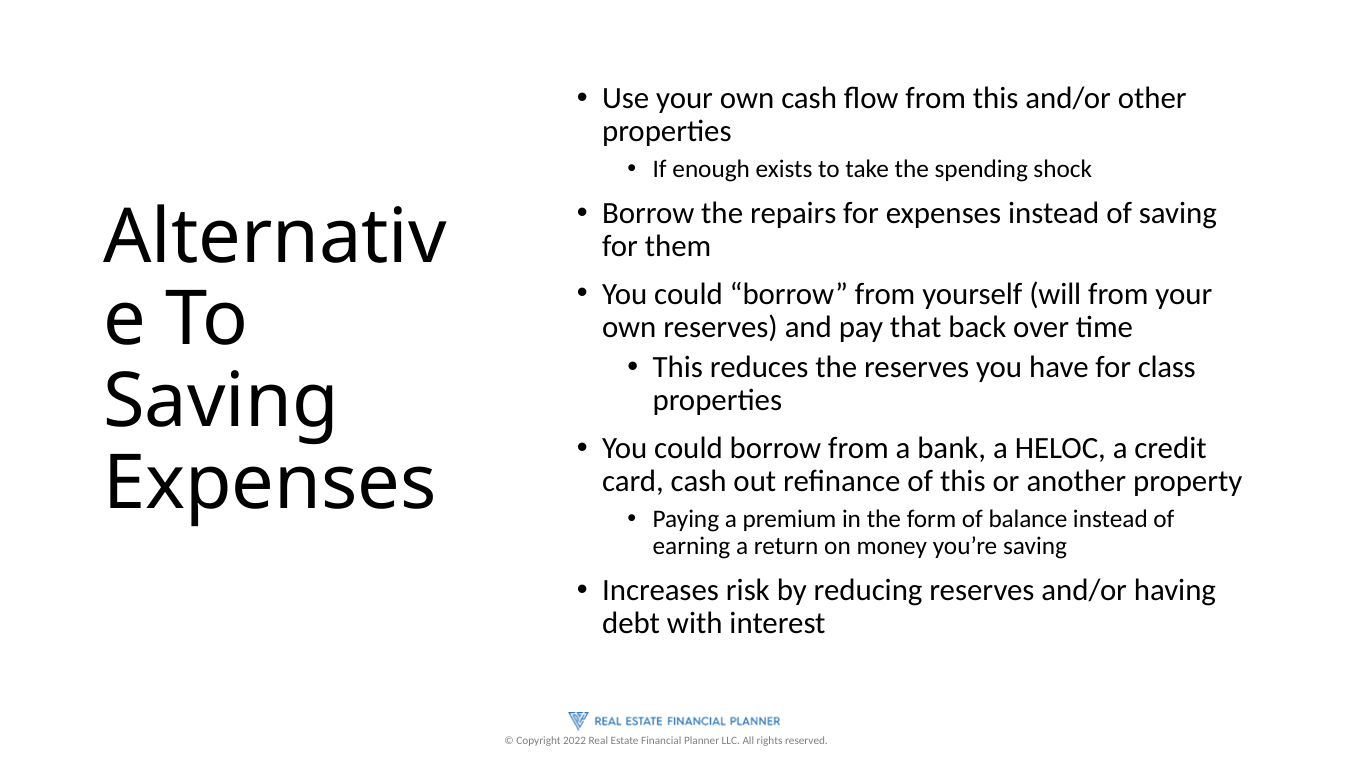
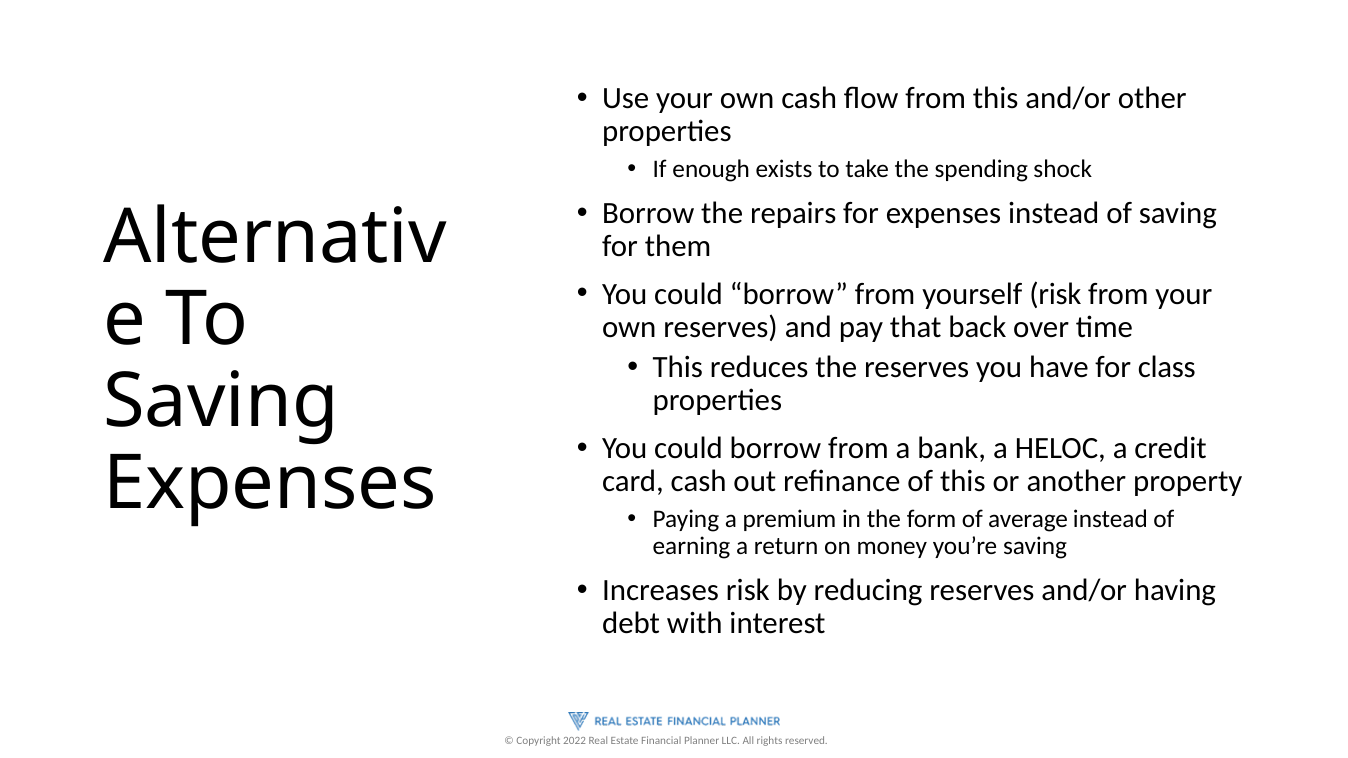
yourself will: will -> risk (1055, 294)
balance: balance -> average (1028, 519)
